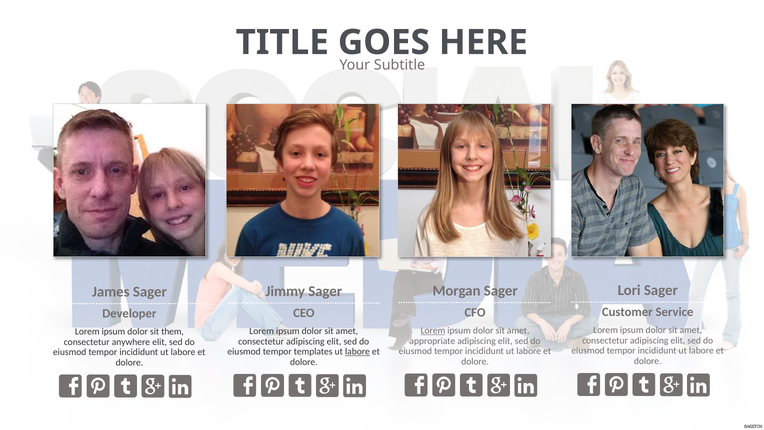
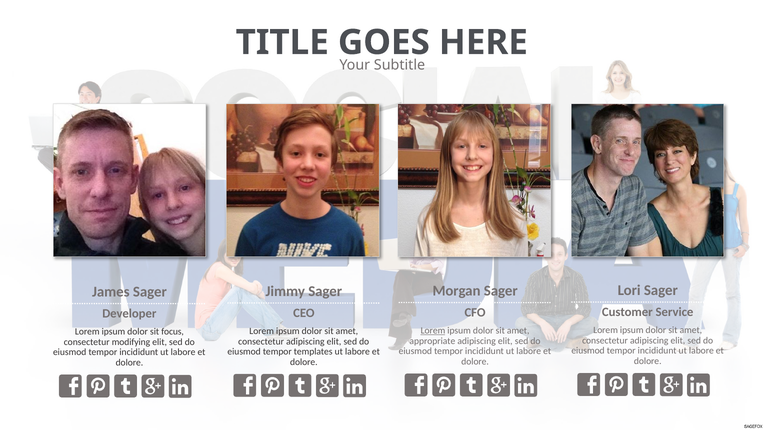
them: them -> focus (173, 331)
anywhere: anywhere -> modifying (131, 342)
labore underline: present -> none (357, 351)
